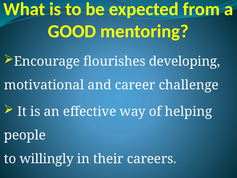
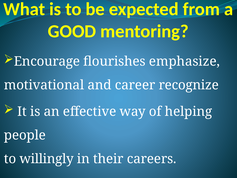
developing: developing -> emphasize (184, 61)
challenge: challenge -> recognize (189, 85)
